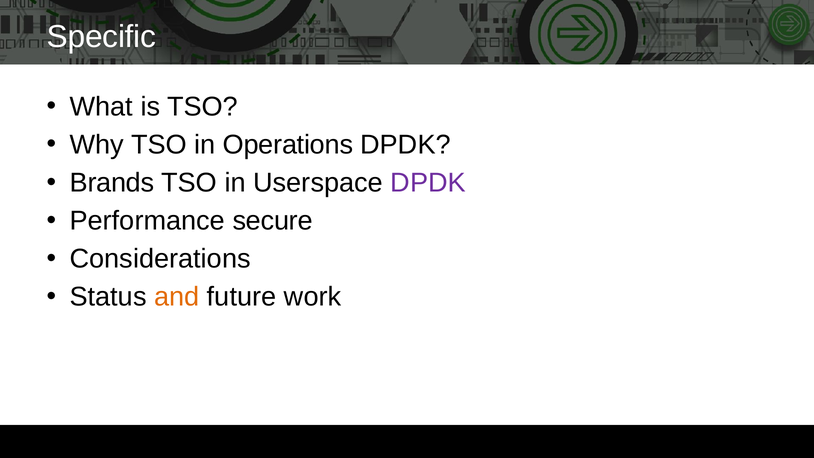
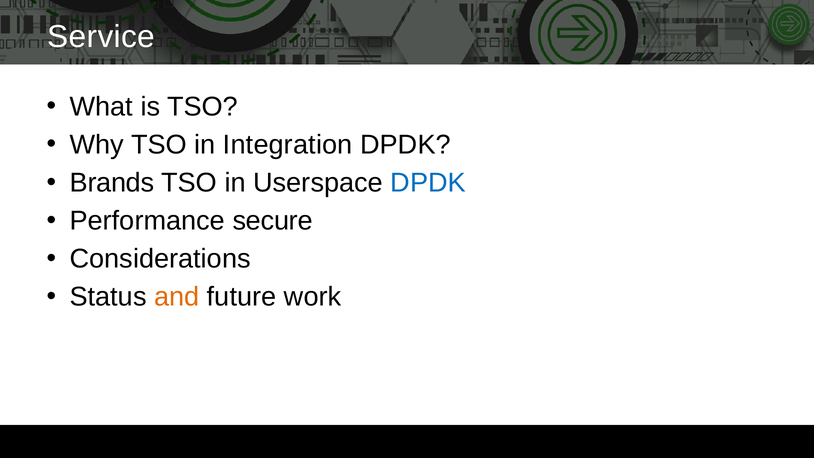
Specific: Specific -> Service (101, 37)
Operations: Operations -> Integration (288, 145)
DPDK colour: purple -> blue (428, 183)
